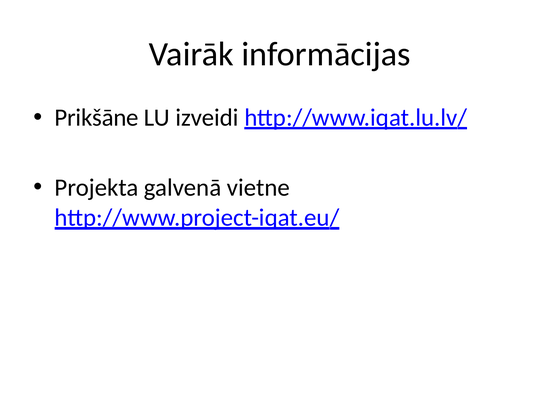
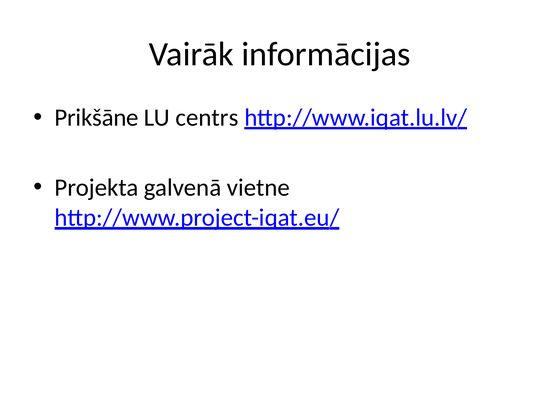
izveidi: izveidi -> centrs (207, 117)
